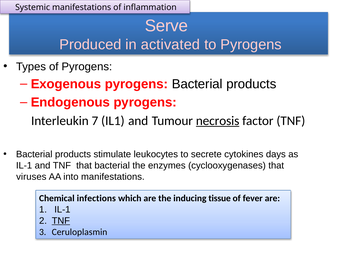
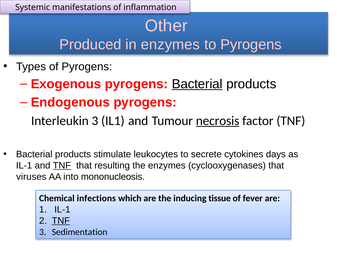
Serve: Serve -> Other (166, 26)
in activated: activated -> enzymes (170, 44)
Bacterial underline: none -> present (197, 84)
Interleukin 7: 7 -> 3 (95, 121)
TNF underline: none -> present (62, 165)
that bacterial: bacterial -> resulting (112, 165)
into manifestations: manifestations -> mononucleosis (113, 177)
Ceruloplasmin: Ceruloplasmin -> Sedimentation (80, 232)
